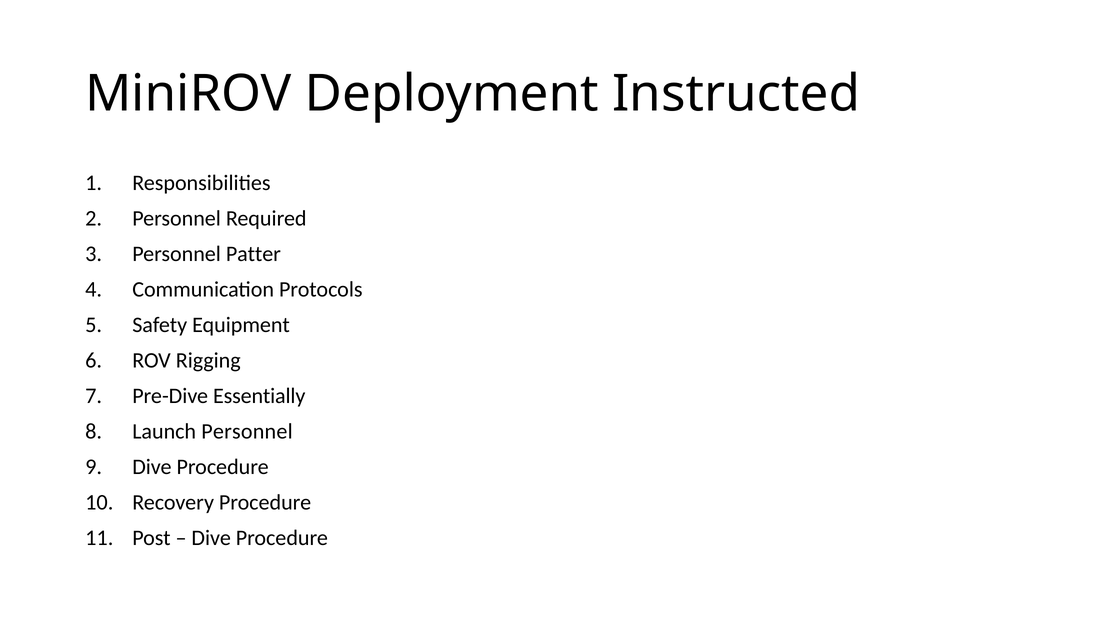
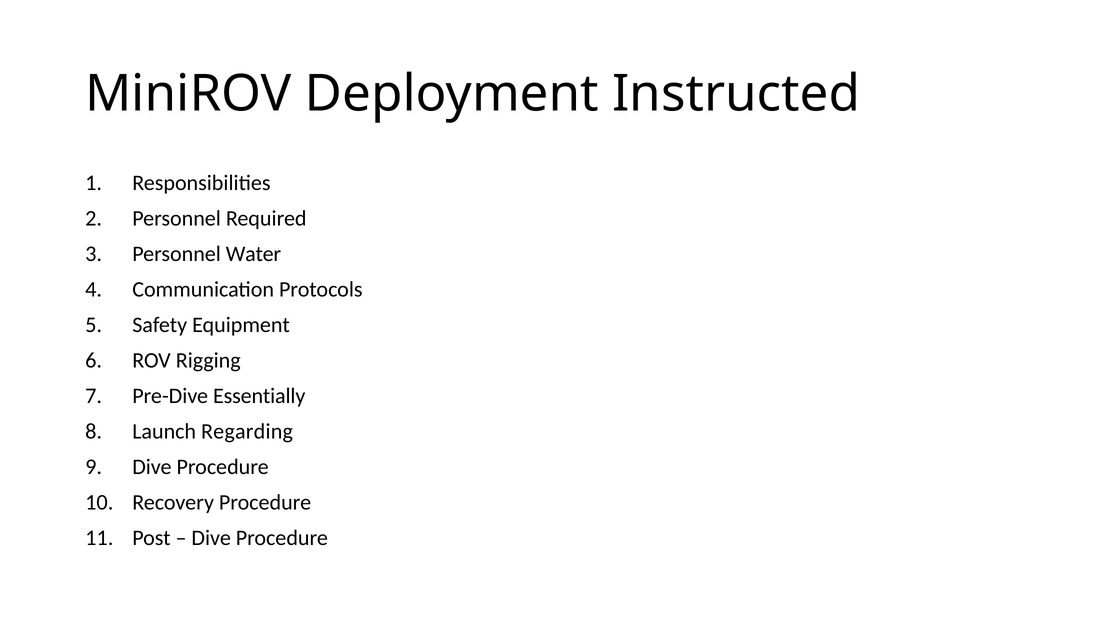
Patter: Patter -> Water (253, 254)
Launch Personnel: Personnel -> Regarding (247, 432)
